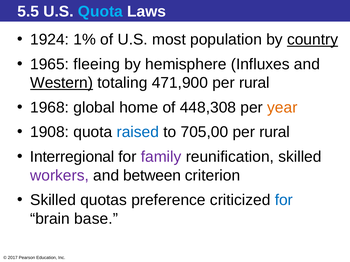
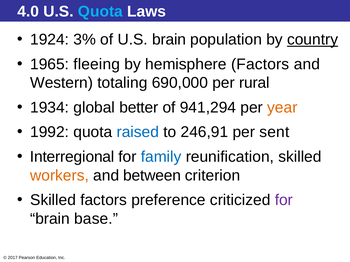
5.5: 5.5 -> 4.0 (28, 12)
1%: 1% -> 3% (85, 40)
U.S most: most -> brain (169, 40)
hemisphere Influxes: Influxes -> Factors (260, 64)
Western underline: present -> none (62, 83)
471,900: 471,900 -> 690,000 (180, 83)
1968: 1968 -> 1934 (50, 108)
home: home -> better (139, 108)
448,308: 448,308 -> 941,294 (208, 108)
1908: 1908 -> 1992 (50, 132)
705,00: 705,00 -> 246,91 (204, 132)
rural: rural -> sent (274, 132)
family colour: purple -> blue (161, 157)
workers colour: purple -> orange (60, 176)
Skilled quotas: quotas -> factors (104, 200)
for colour: blue -> purple (284, 200)
